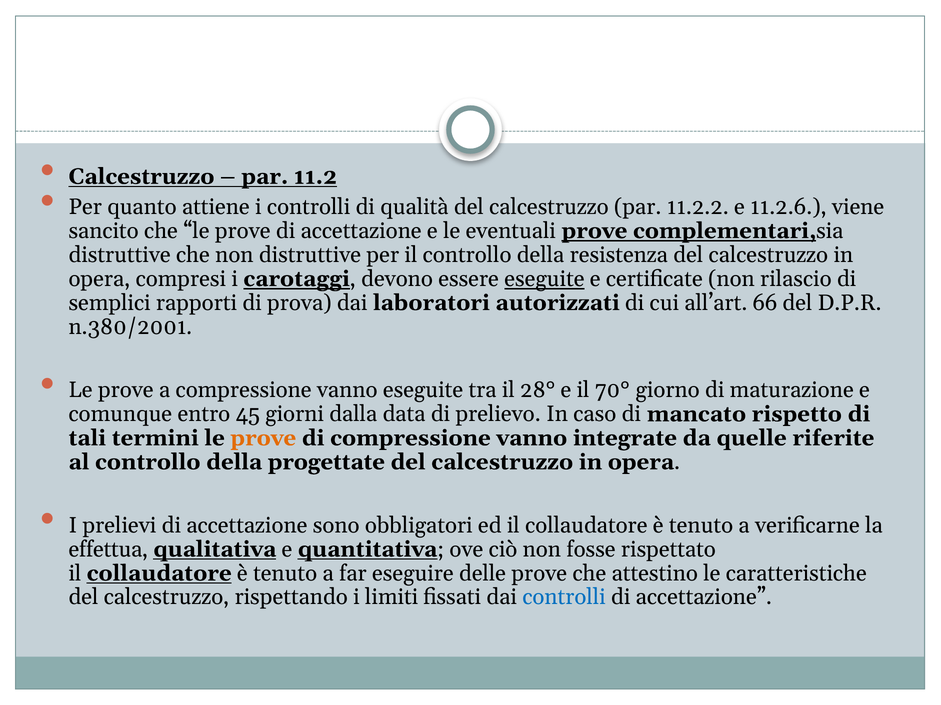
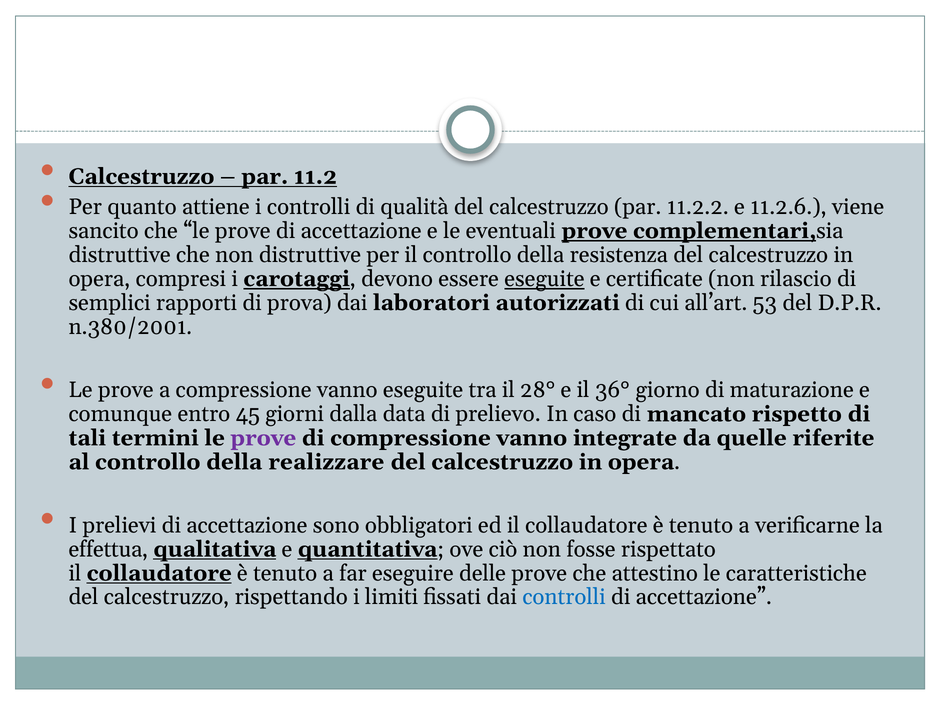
66: 66 -> 53 (765, 303)
70°: 70° -> 36° (612, 390)
prove colour: orange -> purple (263, 438)
progettate: progettate -> realizzare (326, 462)
